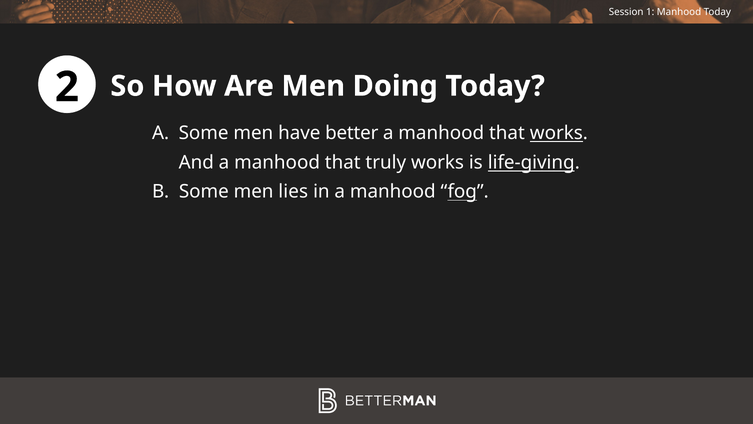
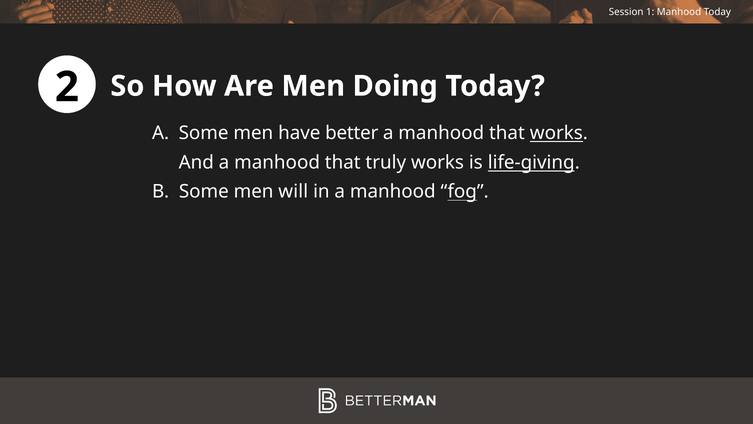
lies: lies -> will (293, 191)
